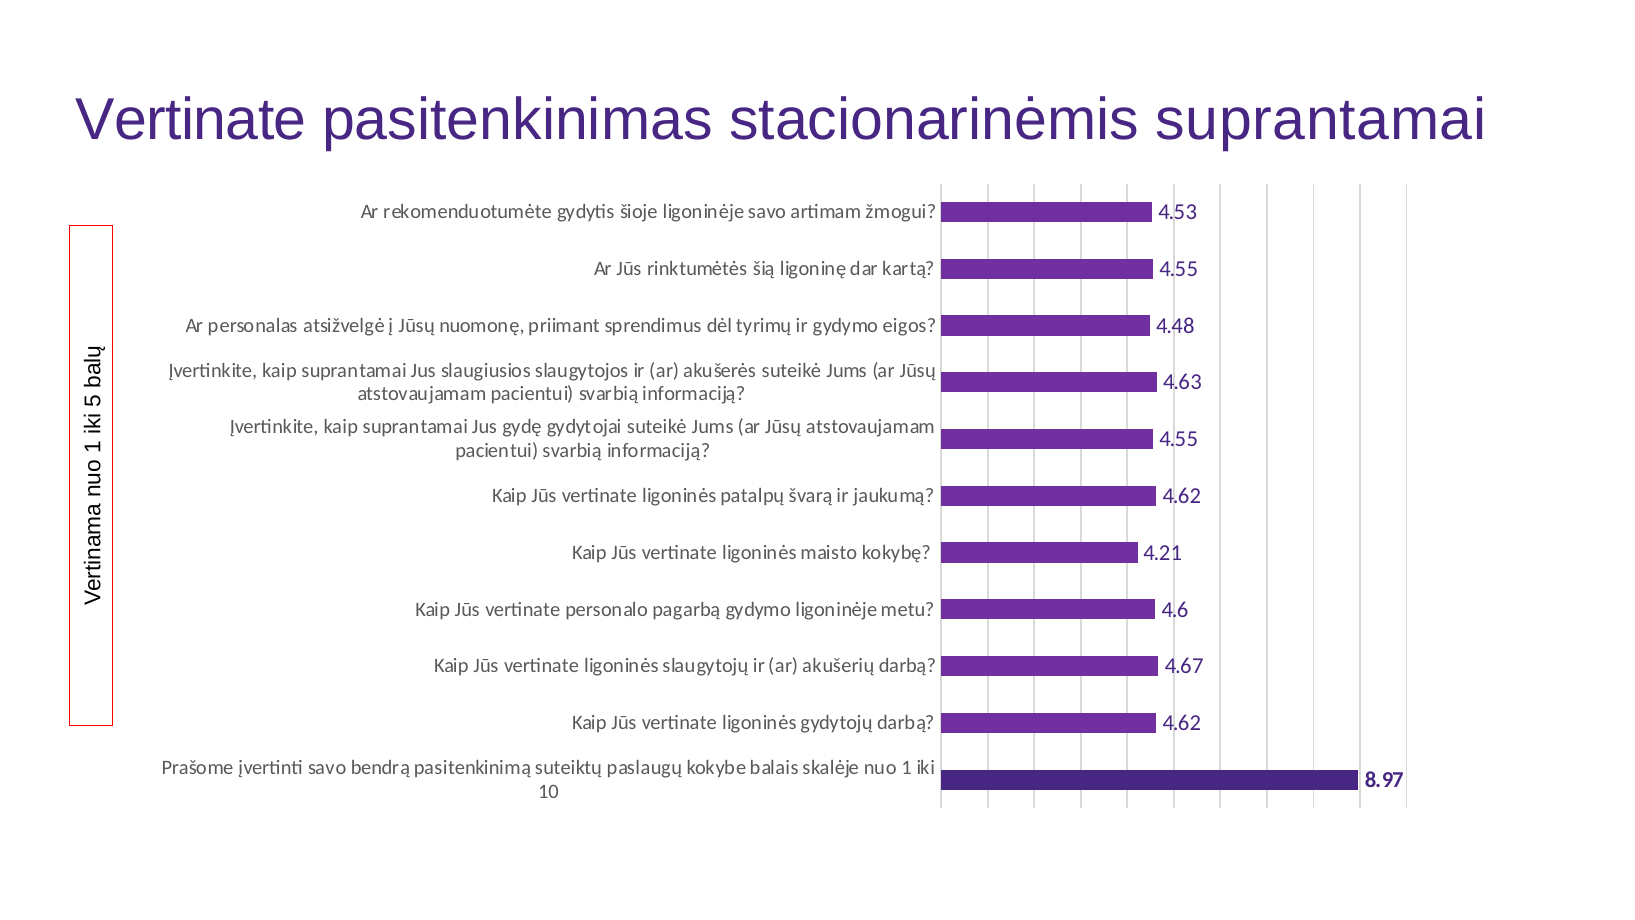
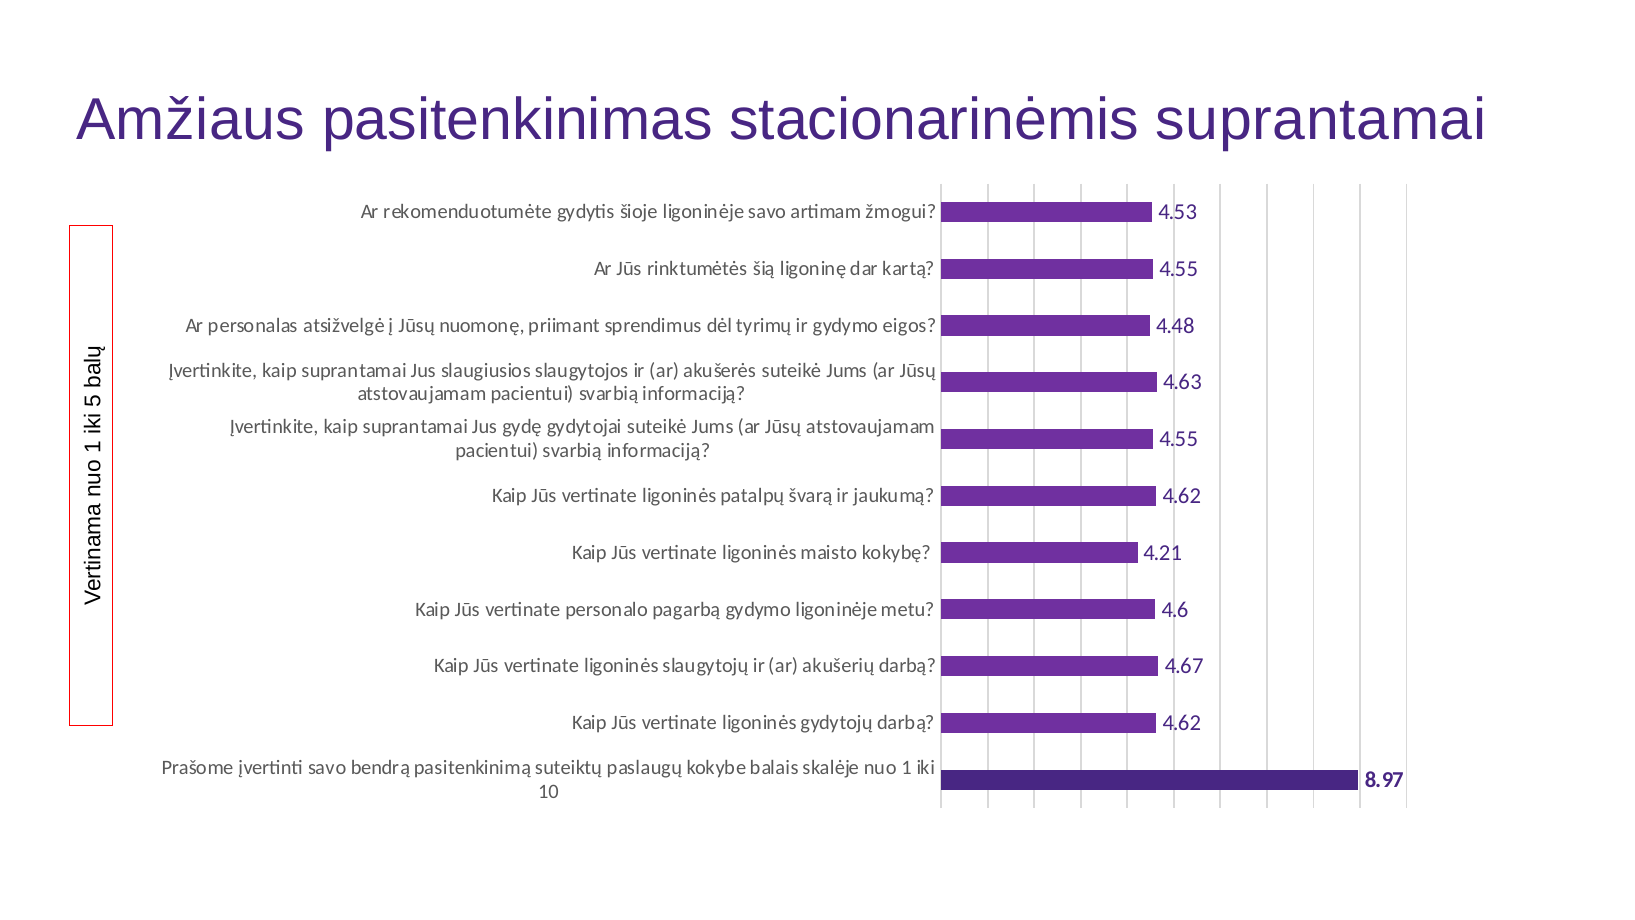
Vertinate: Vertinate -> Amžiaus (191, 120)
